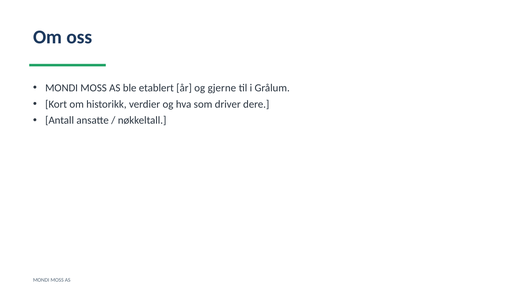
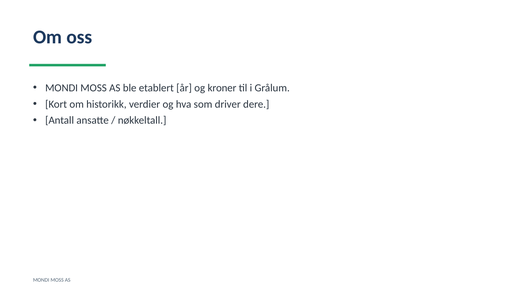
gjerne: gjerne -> kroner (222, 88)
